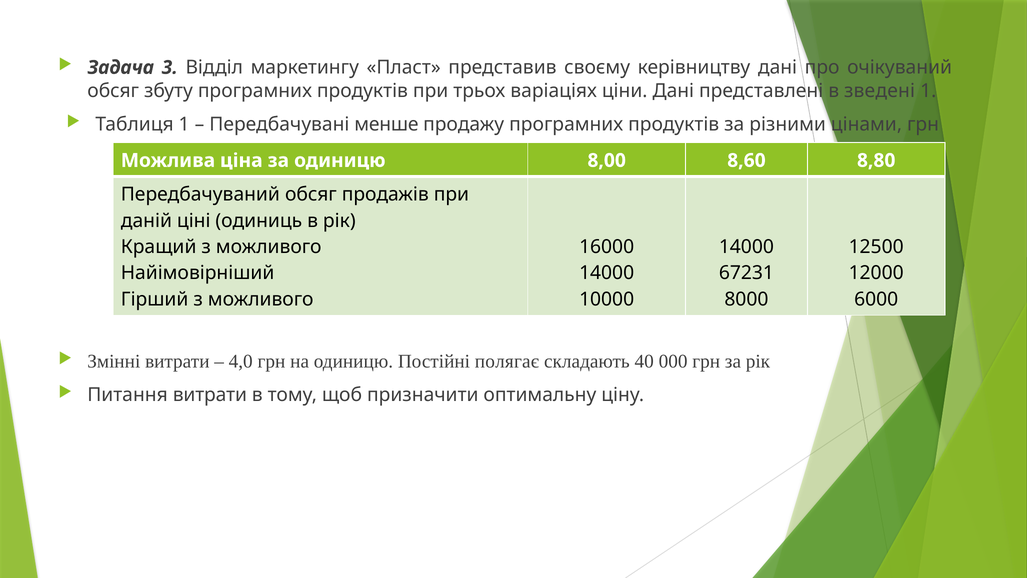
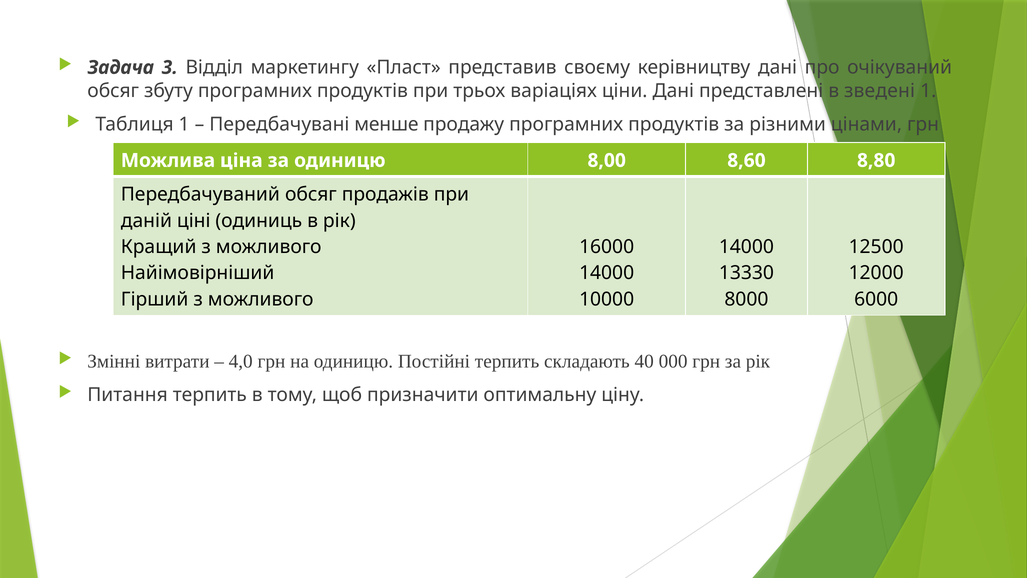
67231: 67231 -> 13330 (746, 273)
Постійні полягає: полягає -> терпить (507, 361)
Питання витрати: витрати -> терпить (210, 395)
